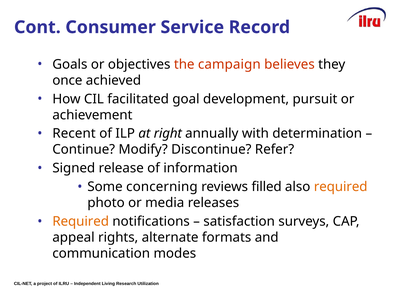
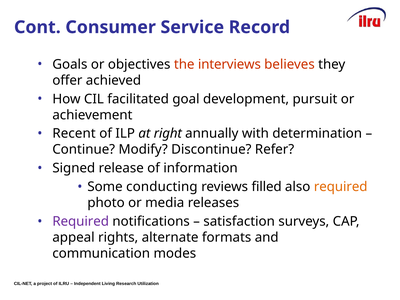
campaign: campaign -> interviews (229, 64)
once: once -> offer (67, 80)
concerning: concerning -> conducting (162, 187)
Required colour: orange -> purple (81, 222)
